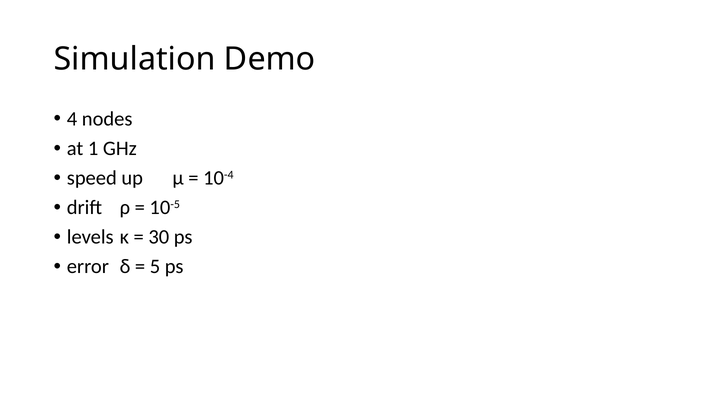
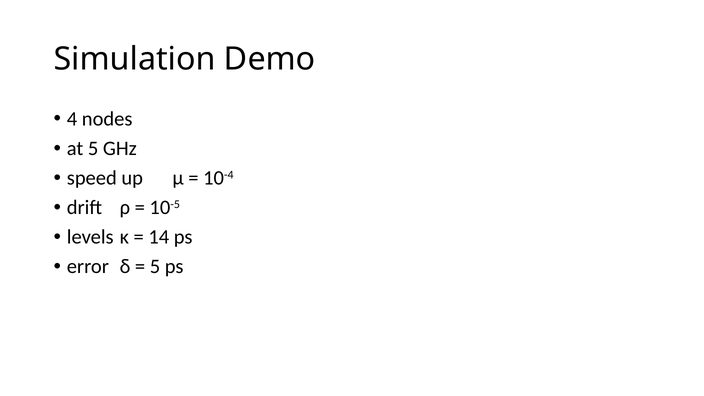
at 1: 1 -> 5 (93, 149)
30: 30 -> 14 (159, 237)
